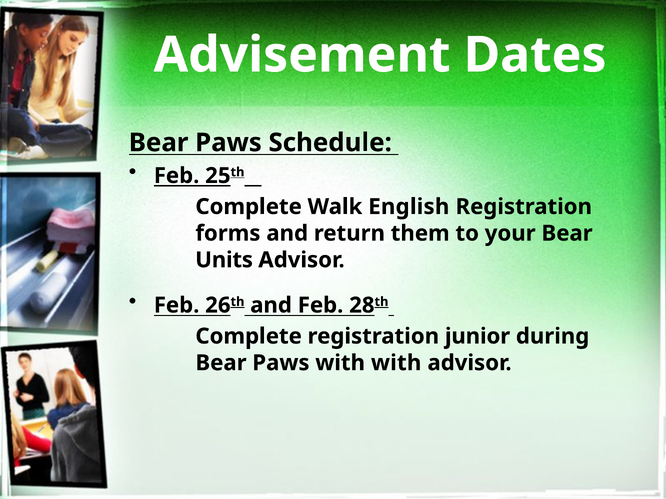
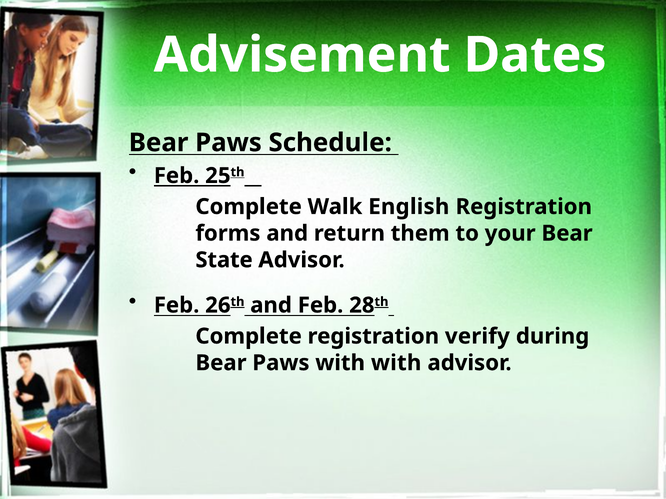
Units: Units -> State (224, 260)
junior: junior -> verify (477, 337)
